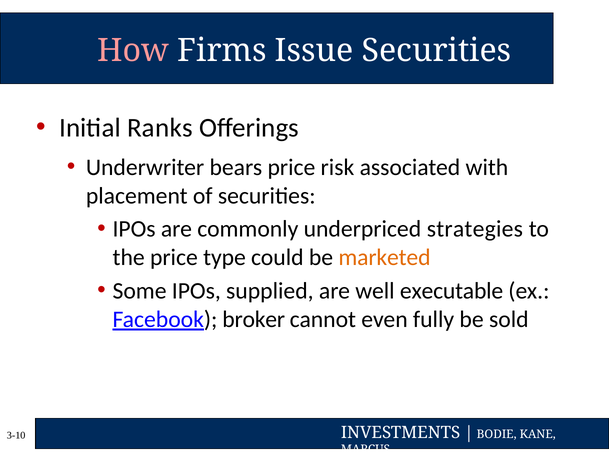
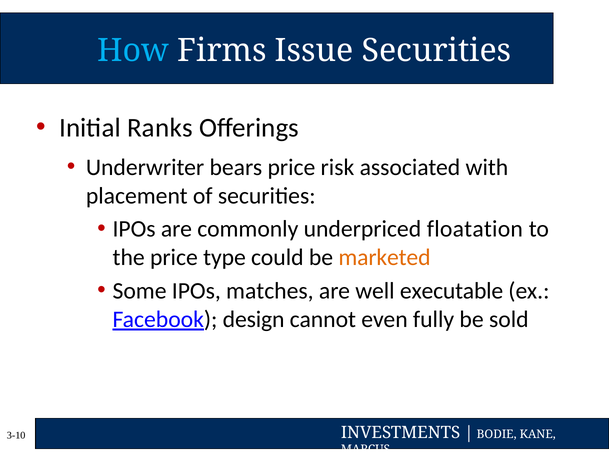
How colour: pink -> light blue (133, 50)
strategies: strategies -> floatation (475, 229)
supplied: supplied -> matches (270, 291)
broker: broker -> design (254, 319)
